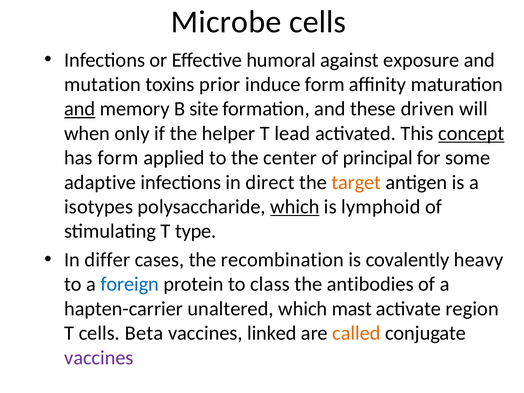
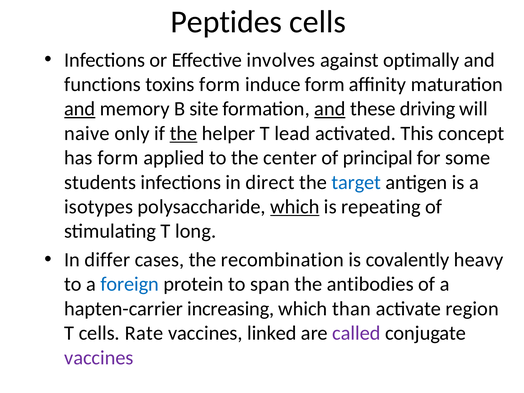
Microbe: Microbe -> Peptides (226, 22)
humoral: humoral -> involves (281, 60)
exposure: exposure -> optimally (421, 60)
mutation: mutation -> functions (103, 84)
toxins prior: prior -> form (220, 84)
and underline: none -> present (330, 109)
driven: driven -> driving (428, 109)
when: when -> naive (87, 133)
the underline: none -> present (184, 133)
concept underline: present -> none (471, 133)
adaptive: adaptive -> students (100, 182)
target colour: orange -> blue (356, 182)
lymphoid: lymphoid -> repeating (381, 207)
type: type -> long (196, 231)
class: class -> span (270, 284)
unaltered: unaltered -> increasing (231, 309)
mast: mast -> than (352, 309)
Beta: Beta -> Rate (144, 333)
called colour: orange -> purple (356, 333)
